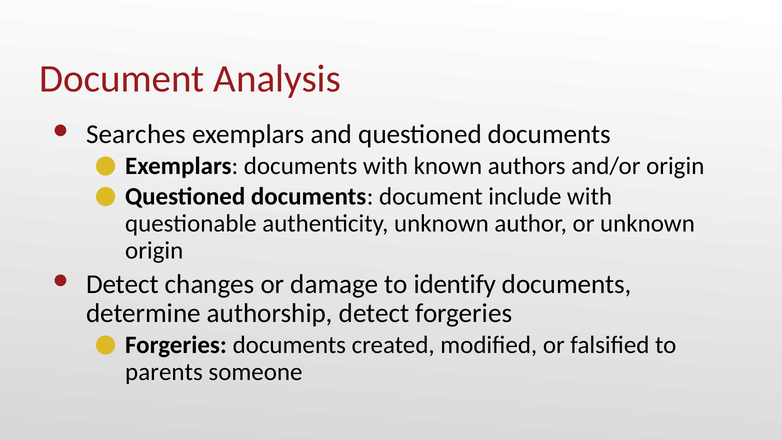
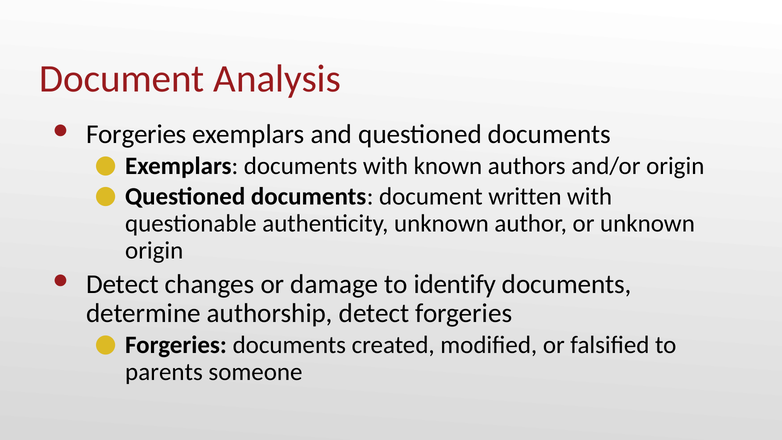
Searches: Searches -> Forgeries (136, 134)
include: include -> written (525, 197)
